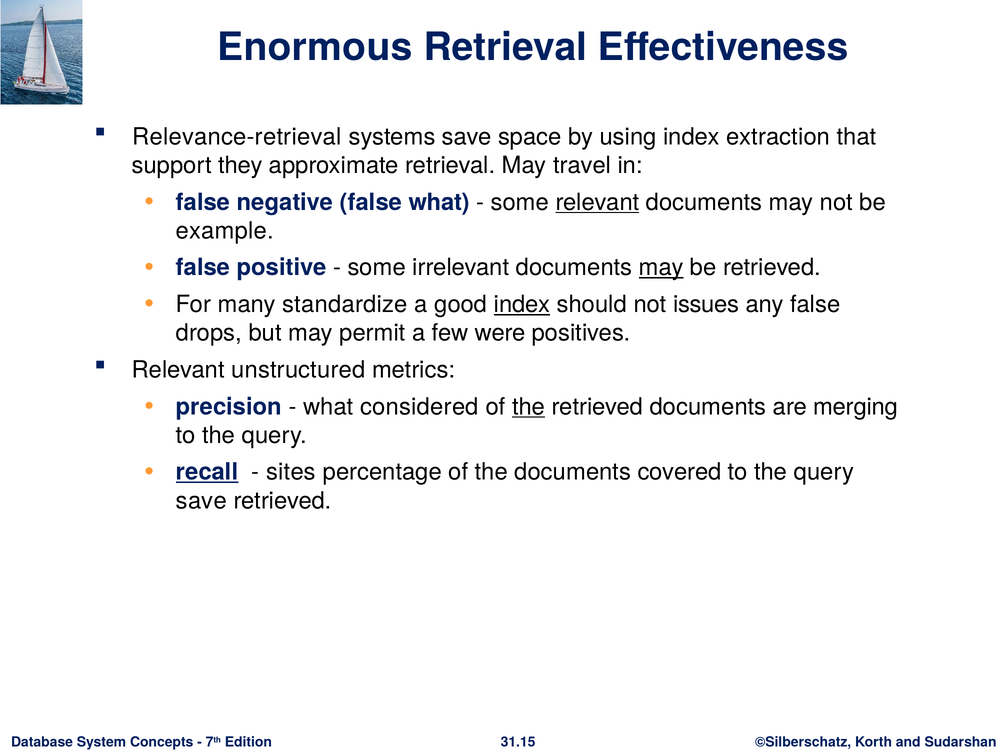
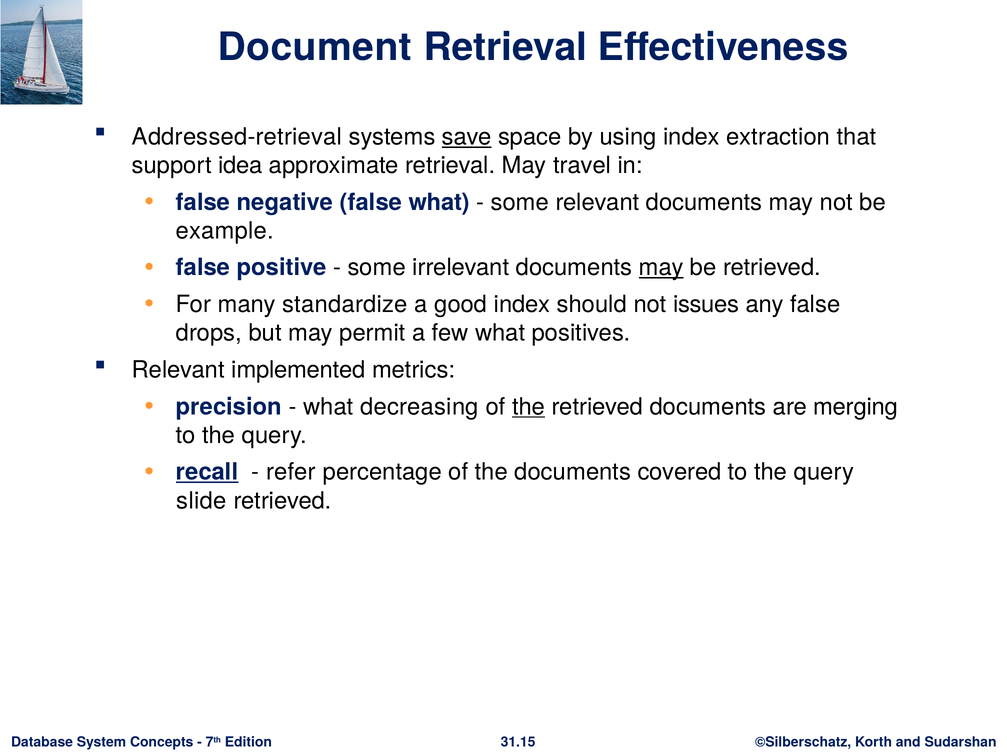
Enormous: Enormous -> Document (315, 48)
Relevance-retrieval: Relevance-retrieval -> Addressed-retrieval (237, 137)
save underline: none -> present (467, 137)
they: they -> idea (241, 165)
relevant underline: present -> none (597, 202)
index underline: present -> none (522, 305)
few were: were -> what (500, 333)
unstructured: unstructured -> implemented (299, 370)
considered: considered -> decreasing (419, 407)
sites: sites -> refer (291, 472)
save: save -> slide (201, 501)
